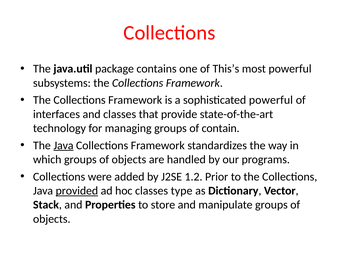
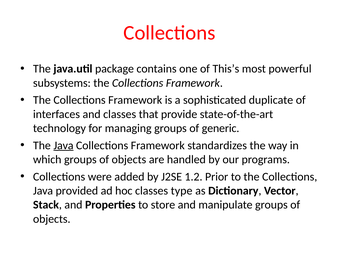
sophisticated powerful: powerful -> duplicate (271, 100)
contain: contain -> generic (221, 128)
provided underline: present -> none (77, 191)
